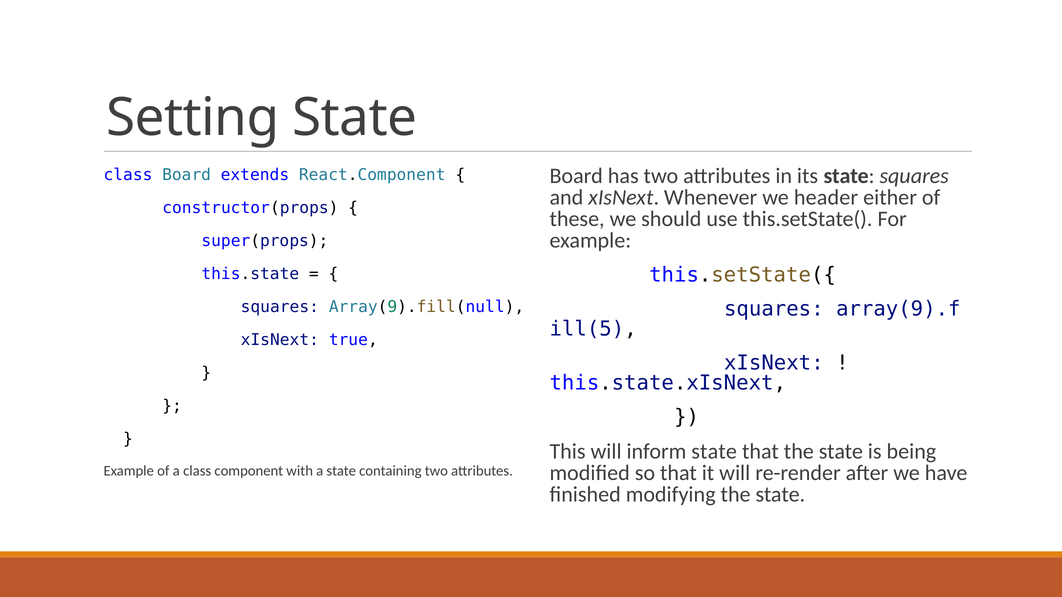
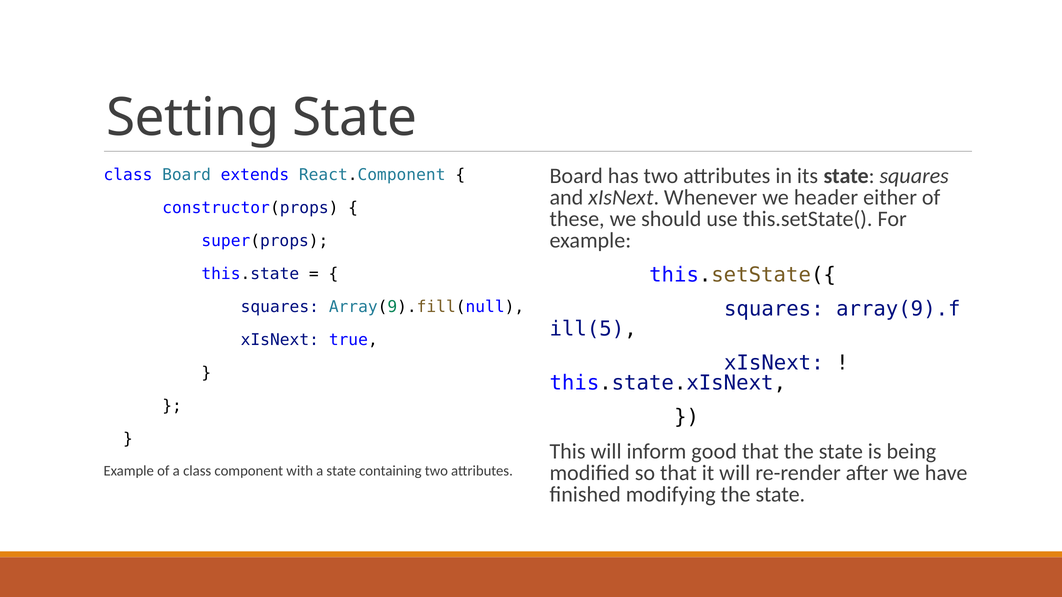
inform state: state -> good (714, 452)
